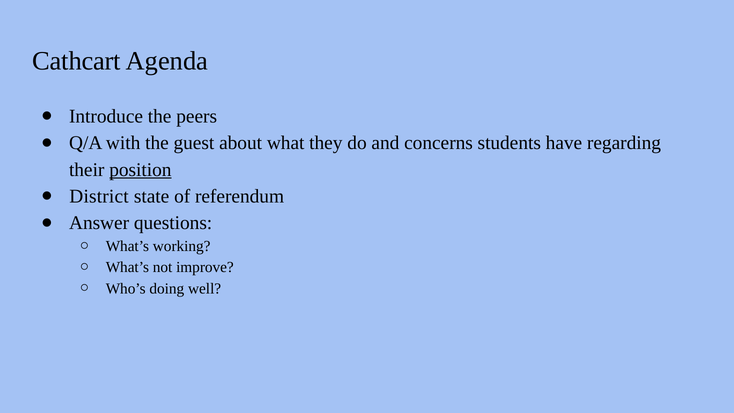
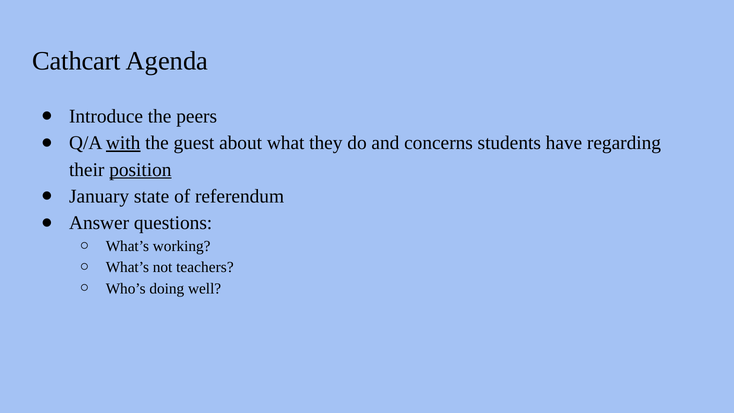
with underline: none -> present (123, 143)
District: District -> January (99, 196)
improve: improve -> teachers (205, 267)
